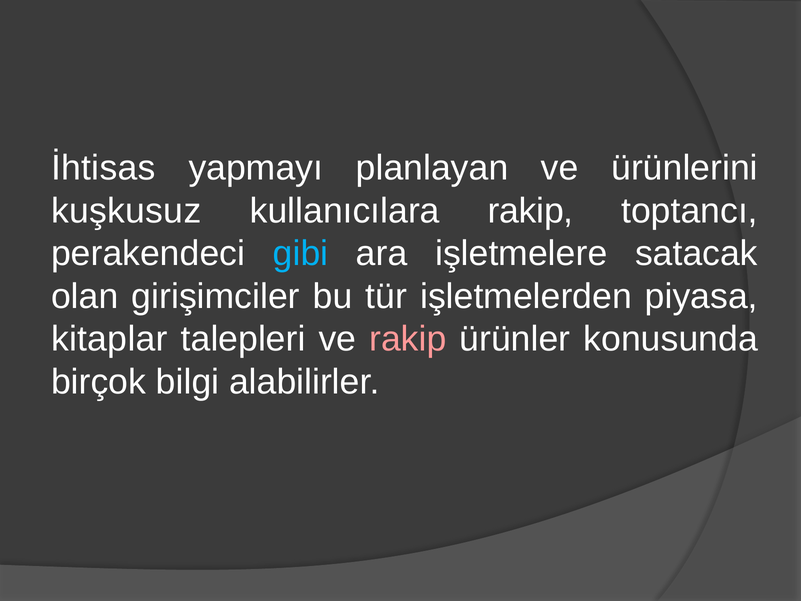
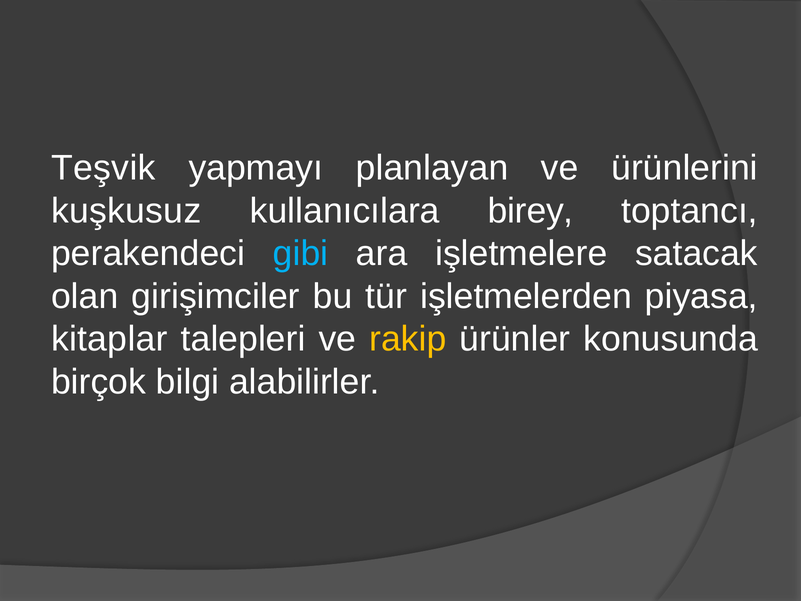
İhtisas: İhtisas -> Teşvik (103, 168)
kullanıcılara rakip: rakip -> birey (531, 211)
rakip colour: pink -> yellow (408, 339)
